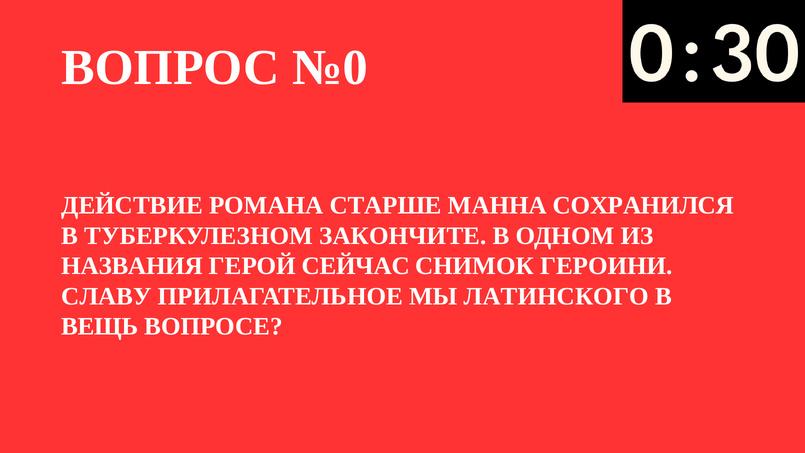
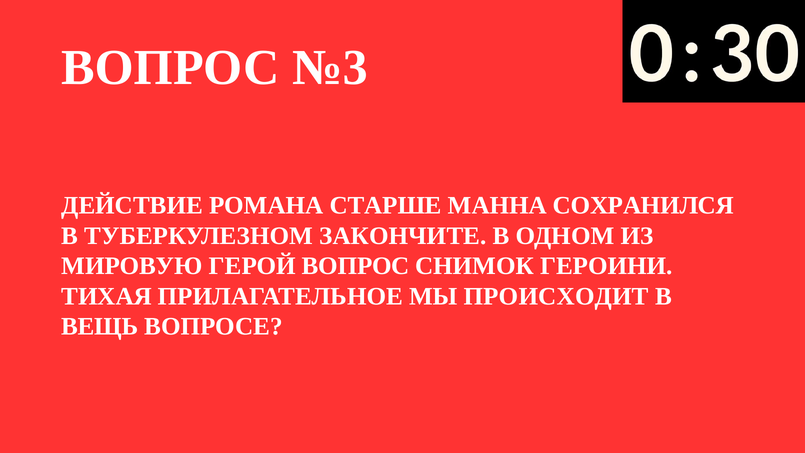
№0: №0 -> №3 (330, 68)
НАЗВАНИЯ: НАЗВАНИЯ -> МИРОВУЮ (132, 266)
ГЕРОЙ СЕЙЧАС: СЕЙЧАС -> ВОПРОС (356, 266)
СЛАВУ: СЛАВУ -> ТИХАЯ (107, 296)
ЛАТИНСКОГО: ЛАТИНСКОГО -> ПРОИСХОДИТ (556, 296)
